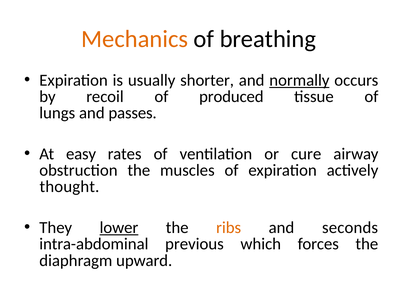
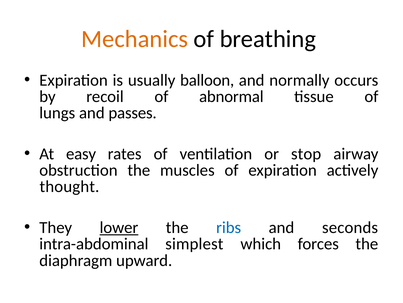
shorter: shorter -> balloon (207, 80)
normally underline: present -> none (299, 80)
produced: produced -> abnormal (231, 96)
cure: cure -> stop (306, 154)
ribs colour: orange -> blue (229, 227)
previous: previous -> simplest (194, 243)
